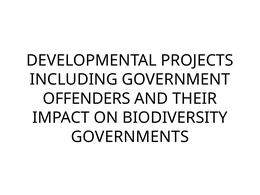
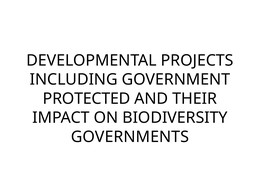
OFFENDERS: OFFENDERS -> PROTECTED (87, 99)
